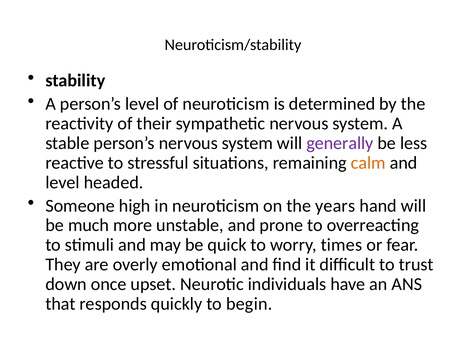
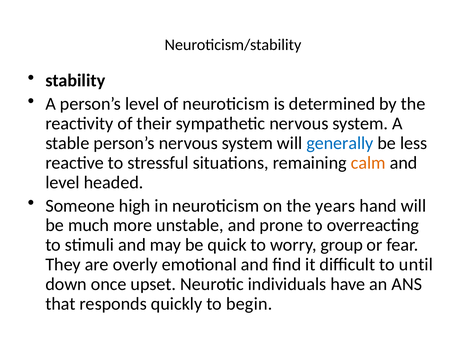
generally colour: purple -> blue (340, 143)
times: times -> group (342, 245)
trust: trust -> until (416, 264)
